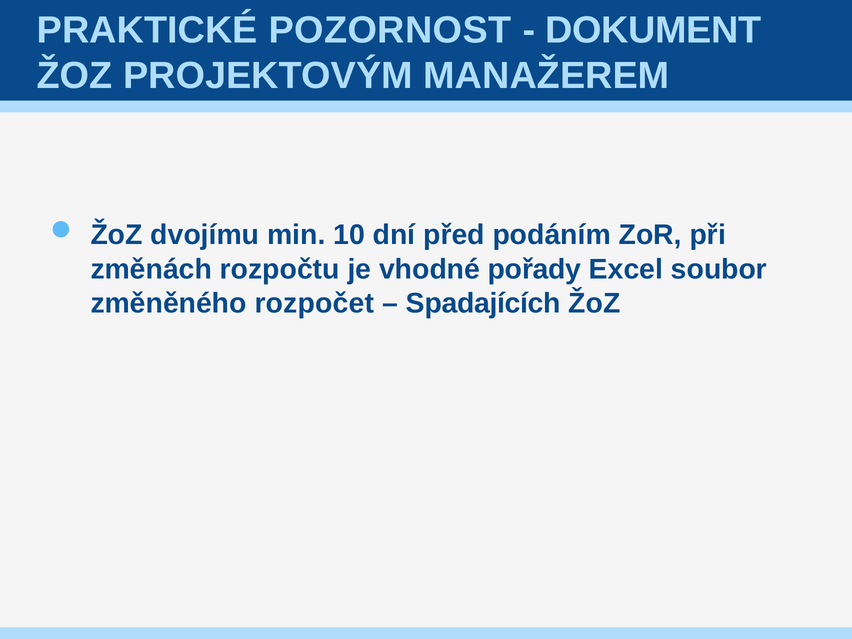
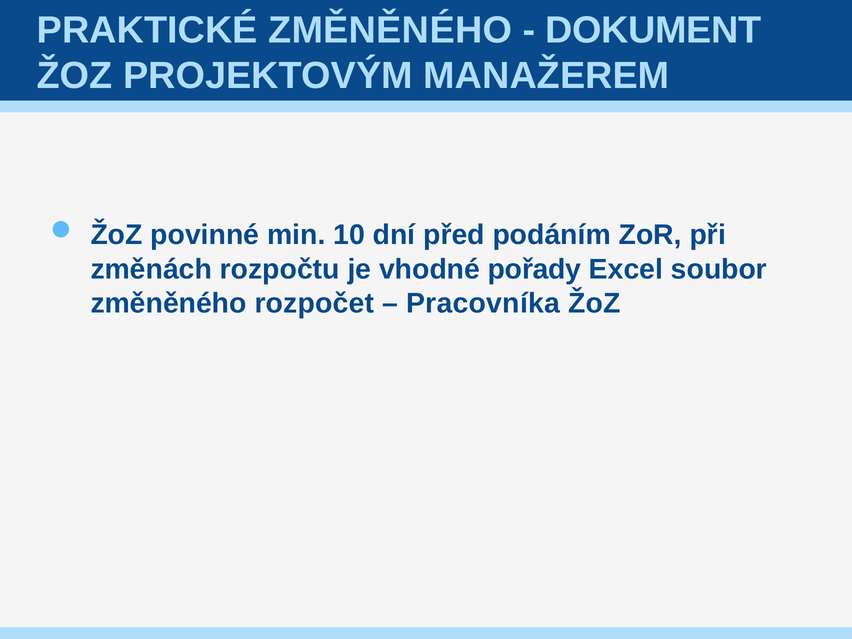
PRAKTICKÉ POZORNOST: POZORNOST -> ZMĚNĚNÉHO (390, 30)
dvojímu: dvojímu -> povinné (205, 235)
Spadajících: Spadajících -> Pracovníka (483, 303)
